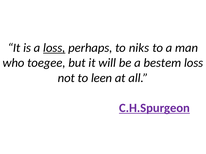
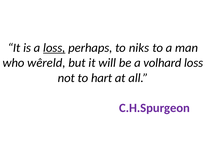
toegee: toegee -> wêreld (46, 63)
bestem: bestem -> volhard (162, 63)
leen: leen -> hart (102, 78)
C.H.Spurgeon underline: present -> none (154, 108)
